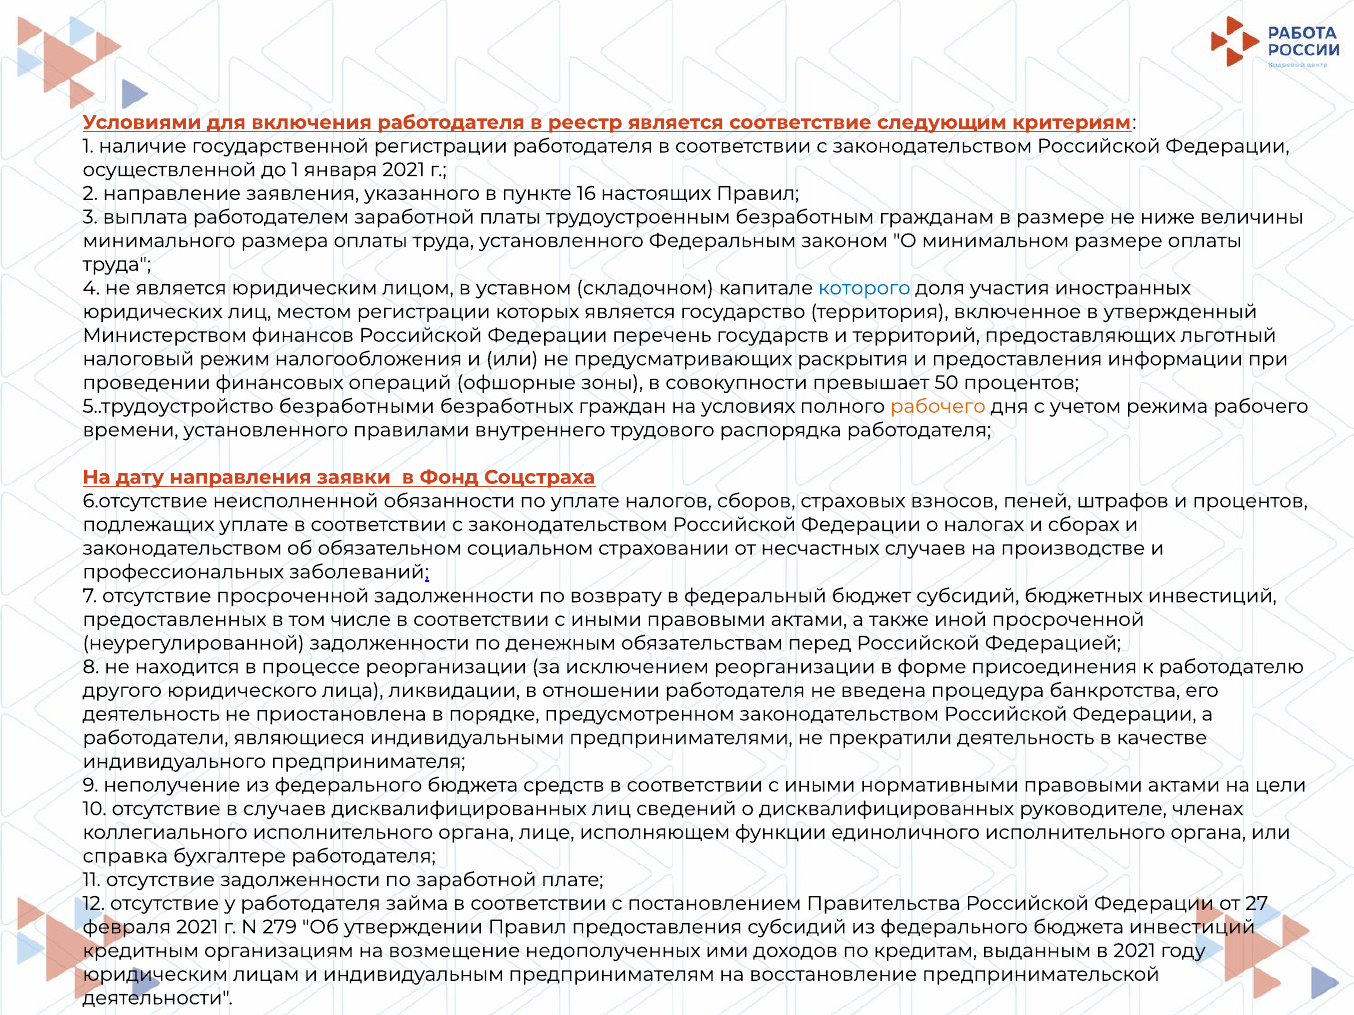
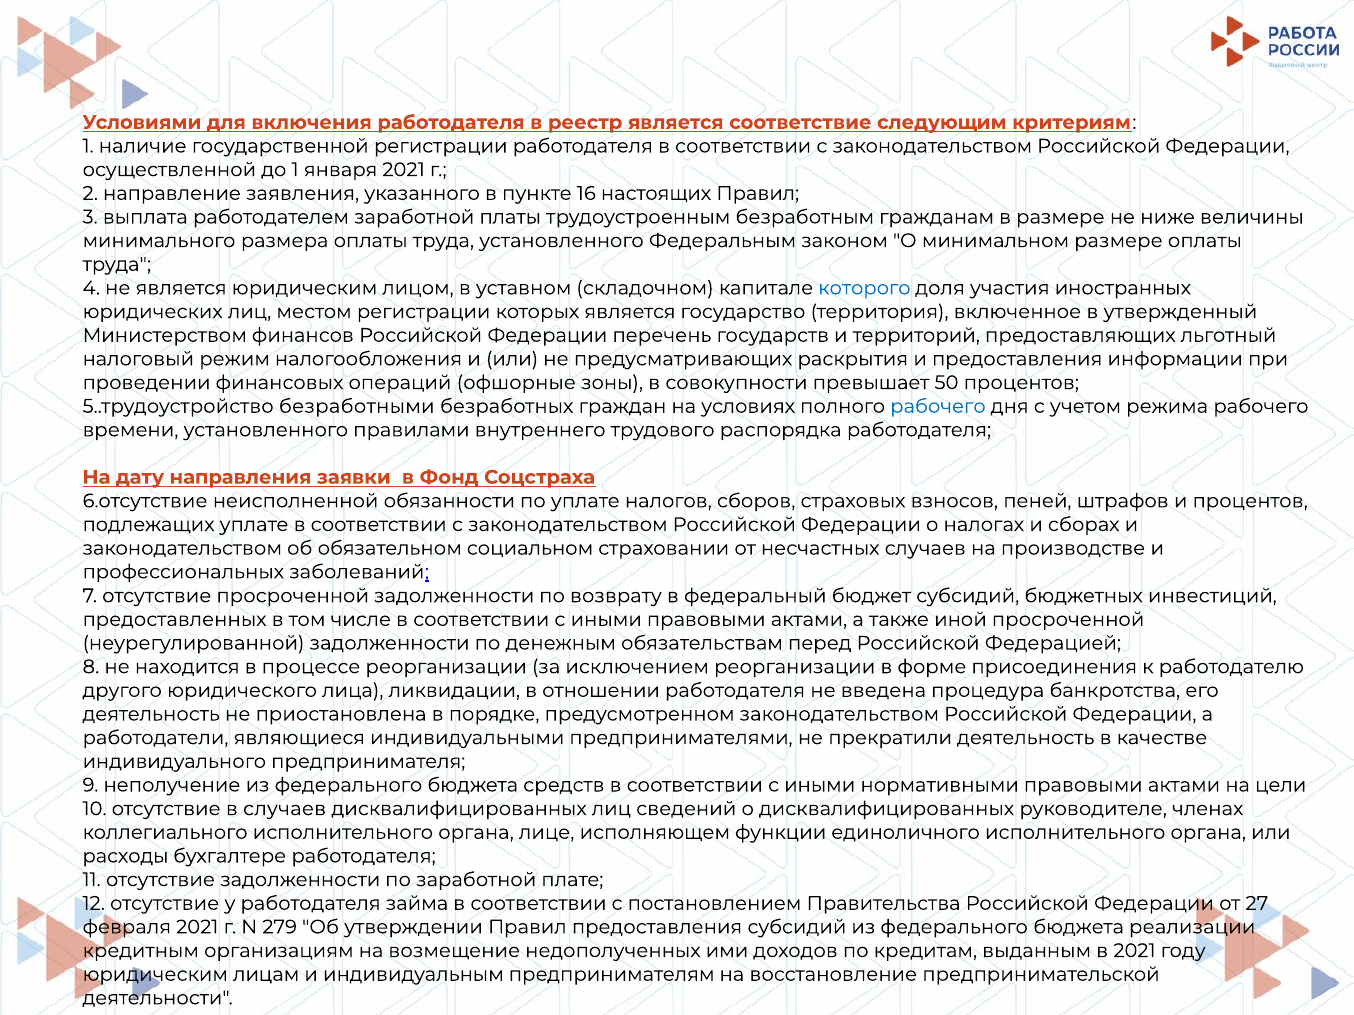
рабочего colour: orange -> blue (938, 406)
справка: справка -> расходы (125, 856)
бюджета инвестиций: инвестиций -> реализации (1192, 927)
